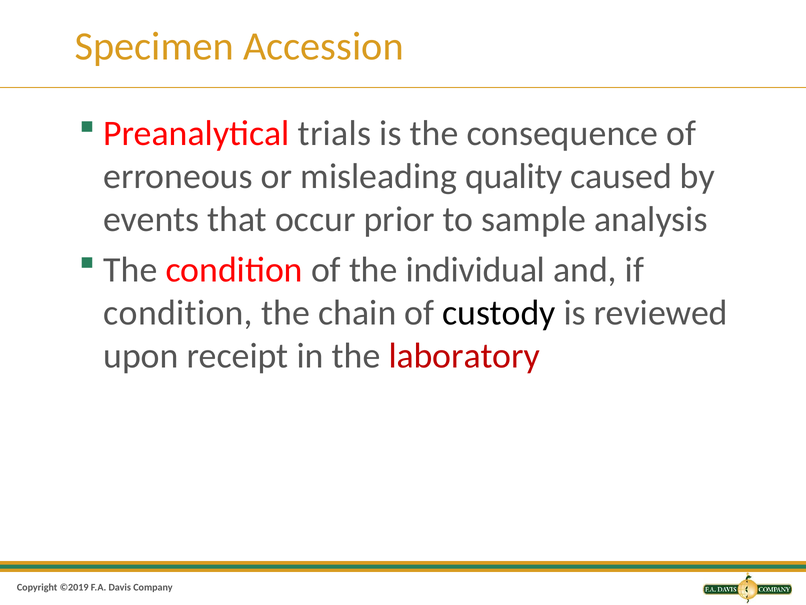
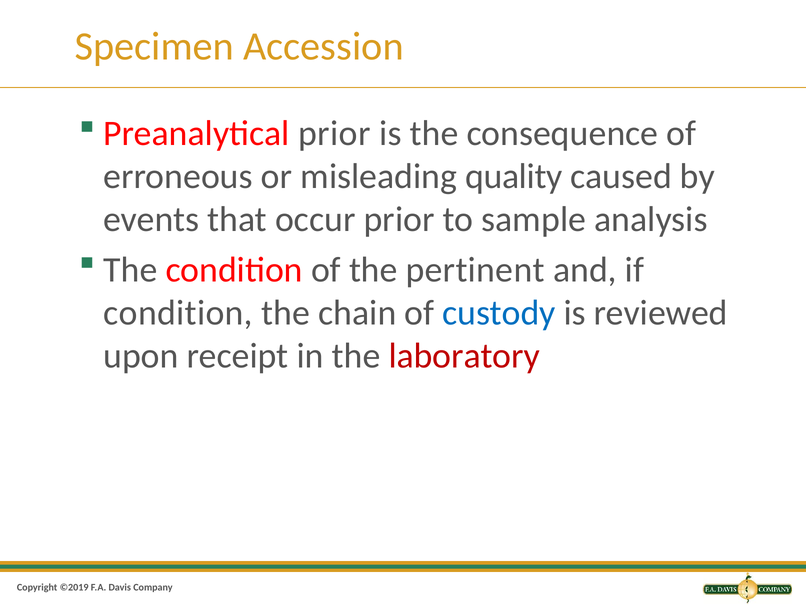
Preanalytical trials: trials -> prior (334, 133)
individual: individual -> pertinent (475, 270)
custody colour: black -> blue (499, 313)
